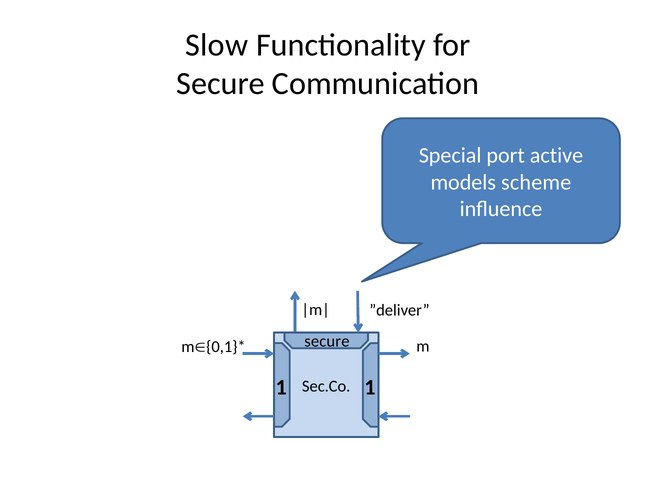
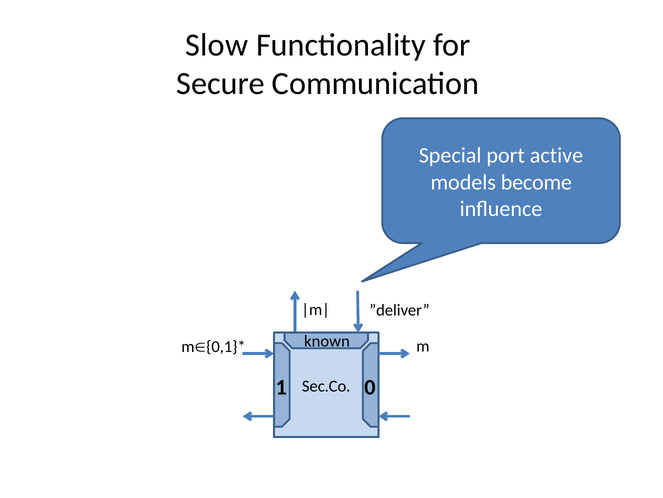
scheme: scheme -> become (536, 182)
secure: secure -> known (327, 341)
1 1: 1 -> 0 (370, 387)
